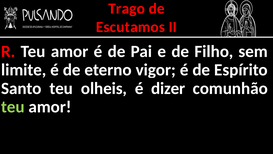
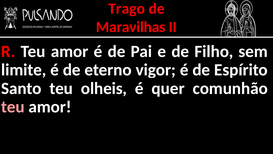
Escutamos: Escutamos -> Maravilhas (131, 27)
dizer: dizer -> quer (168, 88)
teu colour: light green -> pink (13, 107)
